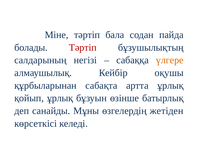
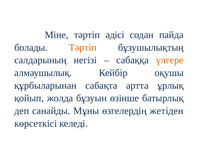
бала: бала -> әдісі (115, 35)
Тәртіп colour: red -> orange (83, 48)
қойып ұрлық: ұрлық -> жолда (60, 98)
